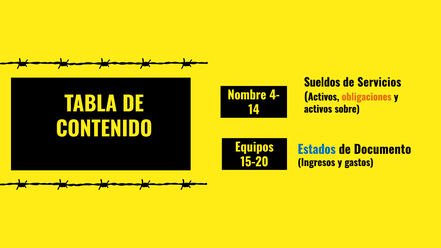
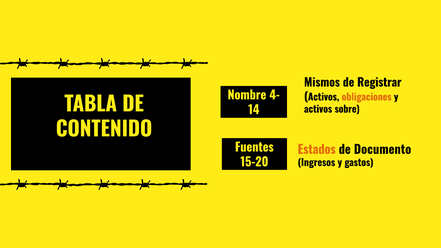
Sueldos: Sueldos -> Mismos (322, 83)
Servicios: Servicios -> Registrar (379, 83)
Equipos: Equipos -> Fuentes (254, 148)
Estados colour: blue -> orange (317, 150)
